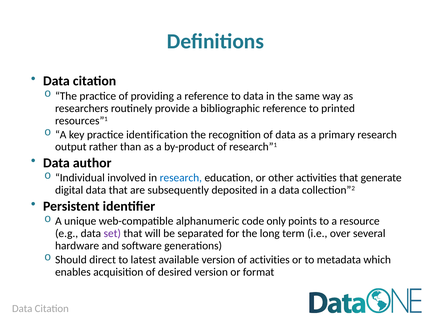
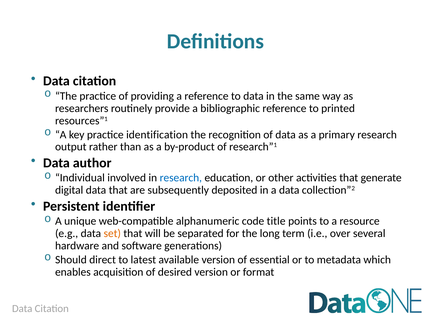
only: only -> title (276, 221)
set colour: purple -> orange (112, 234)
of activities: activities -> essential (270, 260)
